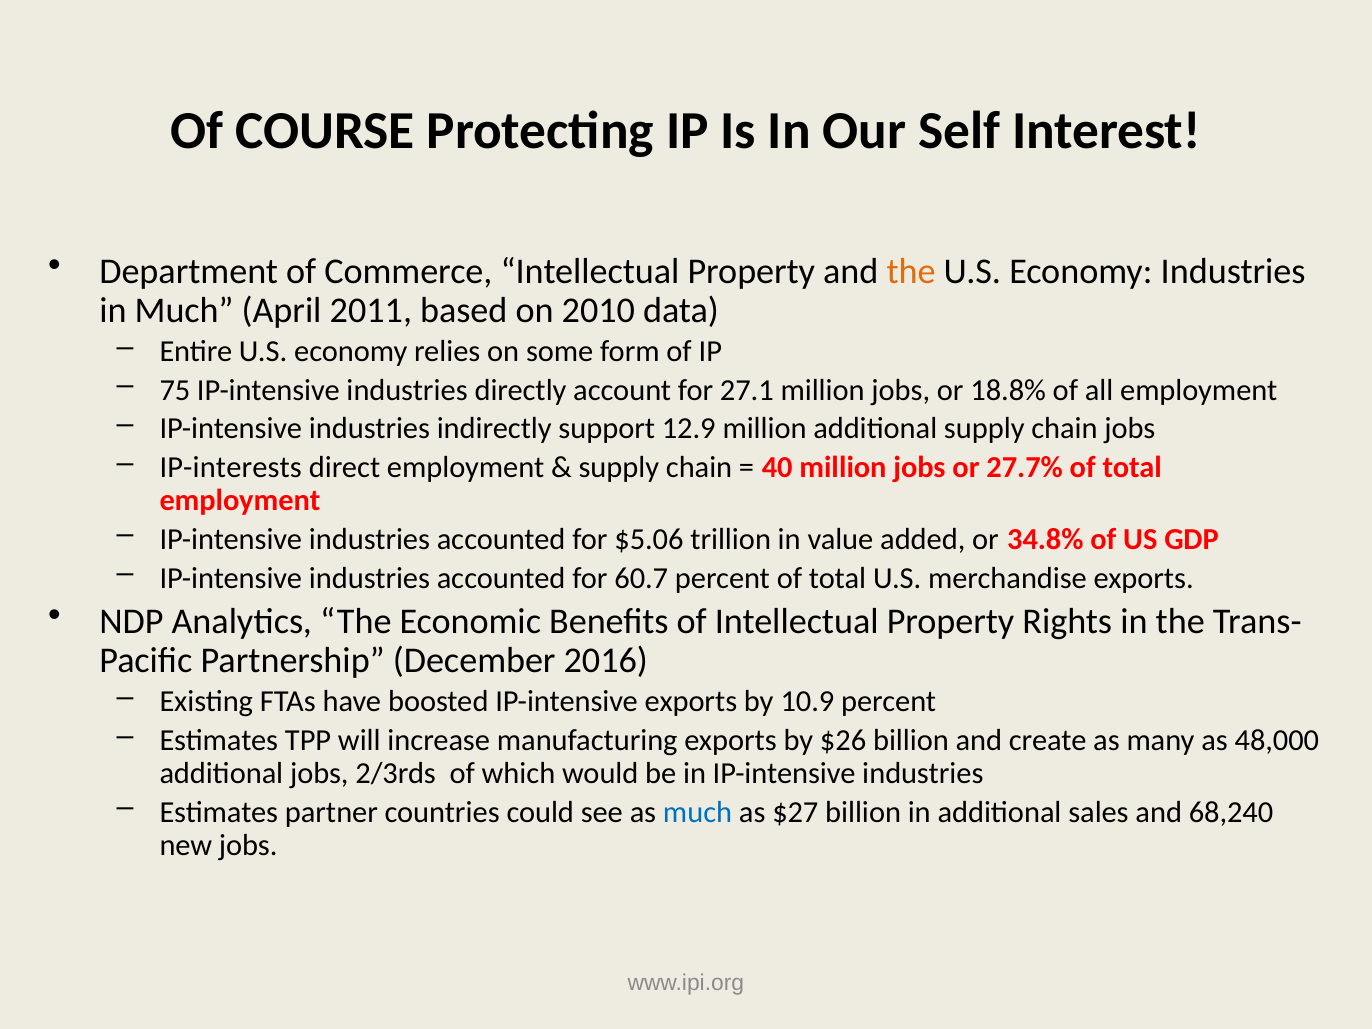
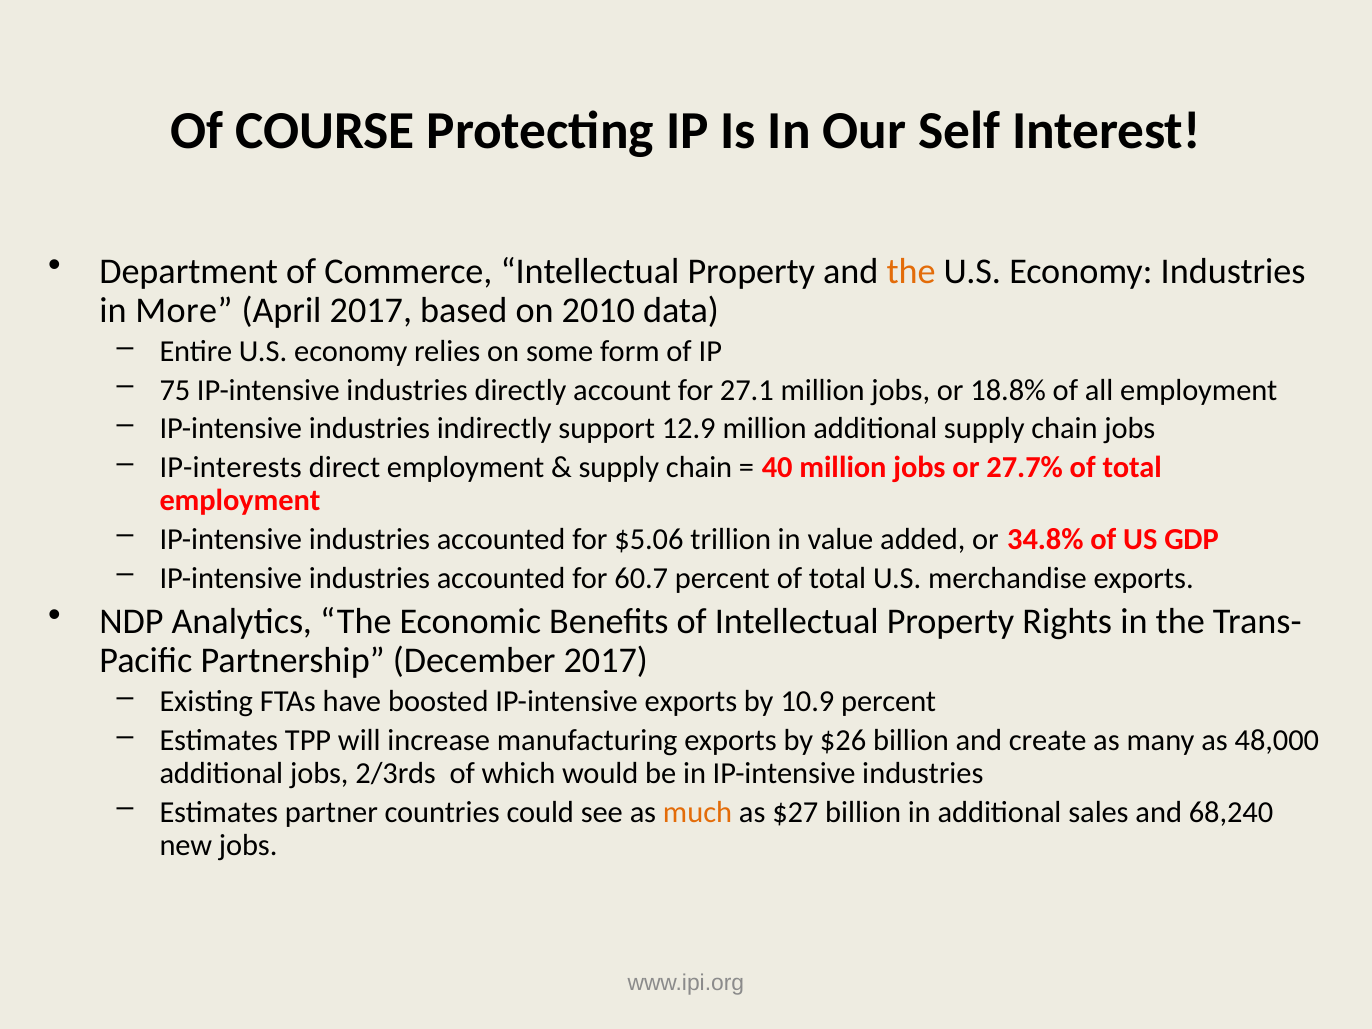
in Much: Much -> More (184, 310)
April 2011: 2011 -> 2017 (371, 310)
December 2016: 2016 -> 2017 (606, 661)
much colour: blue -> orange (698, 812)
